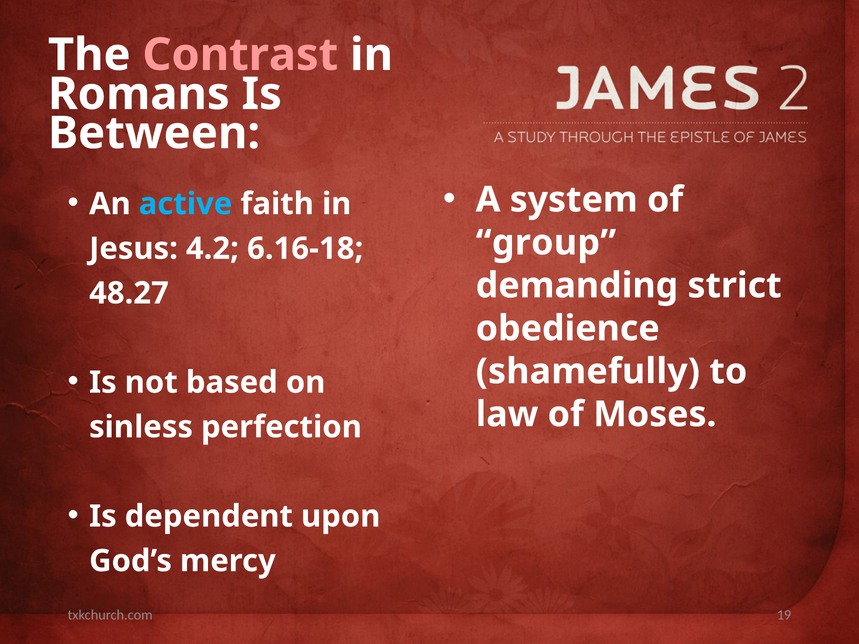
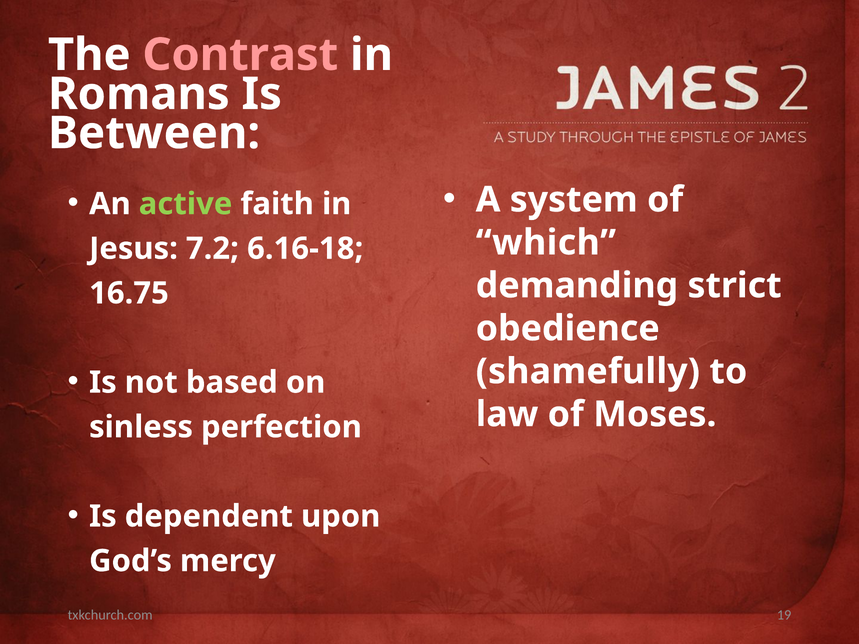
active colour: light blue -> light green (186, 204)
group: group -> which (546, 243)
4.2: 4.2 -> 7.2 (212, 249)
48.27: 48.27 -> 16.75 (129, 293)
